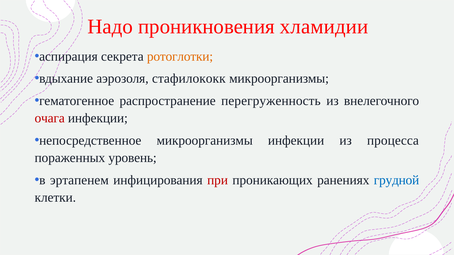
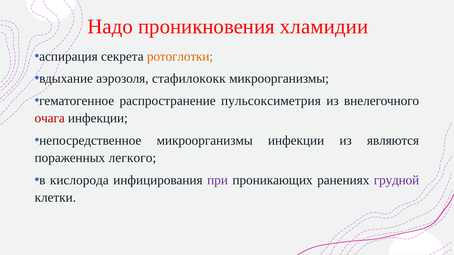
перегруженность: перегруженность -> пульсоксиметрия (271, 101)
процесса: процесса -> являются (393, 141)
уровень: уровень -> легкого (132, 158)
эртапенем: эртапенем -> кислорода (79, 180)
при colour: red -> purple (218, 180)
грудной colour: blue -> purple (397, 180)
